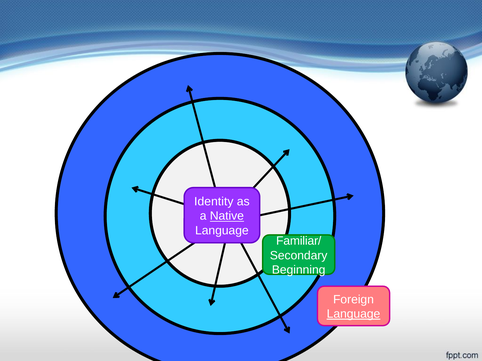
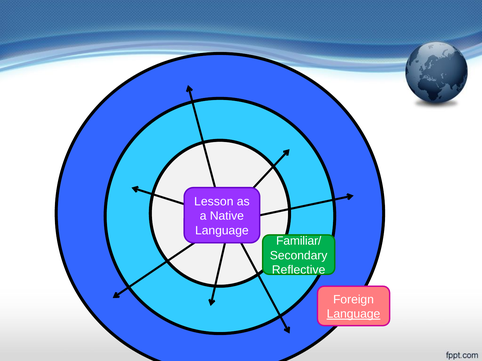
Identity: Identity -> Lesson (214, 202)
Native underline: present -> none (227, 216)
Beginning: Beginning -> Reflective (299, 270)
